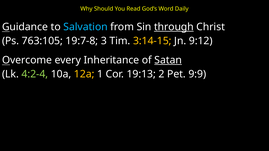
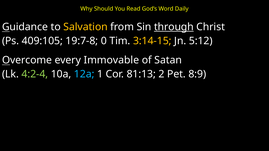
Salvation colour: light blue -> yellow (86, 27)
763:105: 763:105 -> 409:105 (42, 41)
3: 3 -> 0 (104, 41)
9:12: 9:12 -> 5:12 (201, 41)
Inheritance: Inheritance -> Immovable (111, 60)
Satan underline: present -> none (168, 60)
12a colour: yellow -> light blue (84, 74)
19:13: 19:13 -> 81:13 (141, 74)
9:9: 9:9 -> 8:9 (197, 74)
